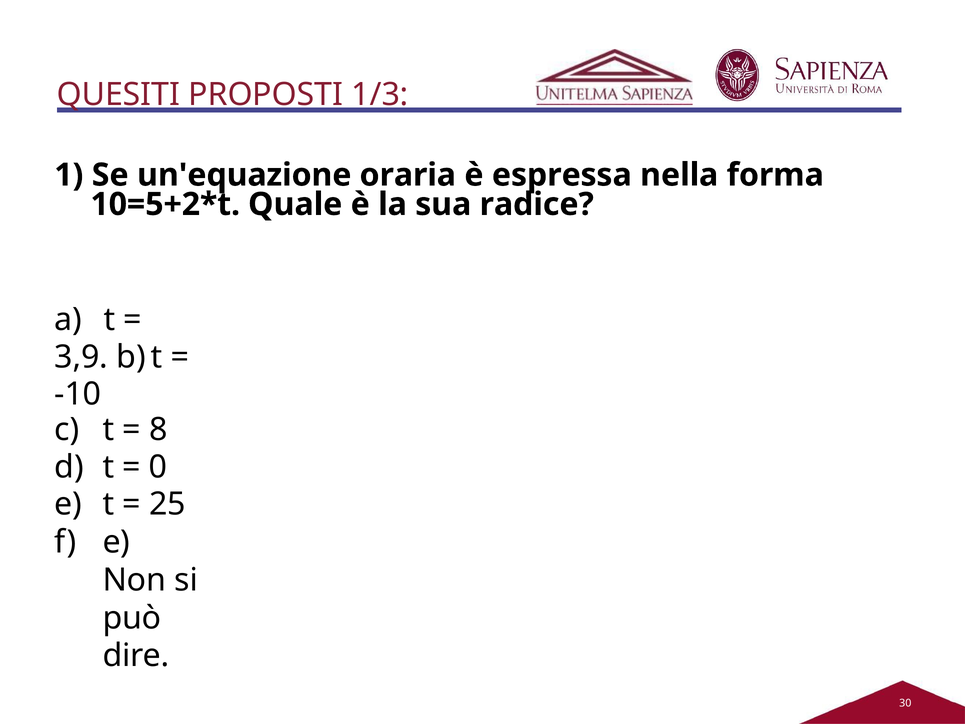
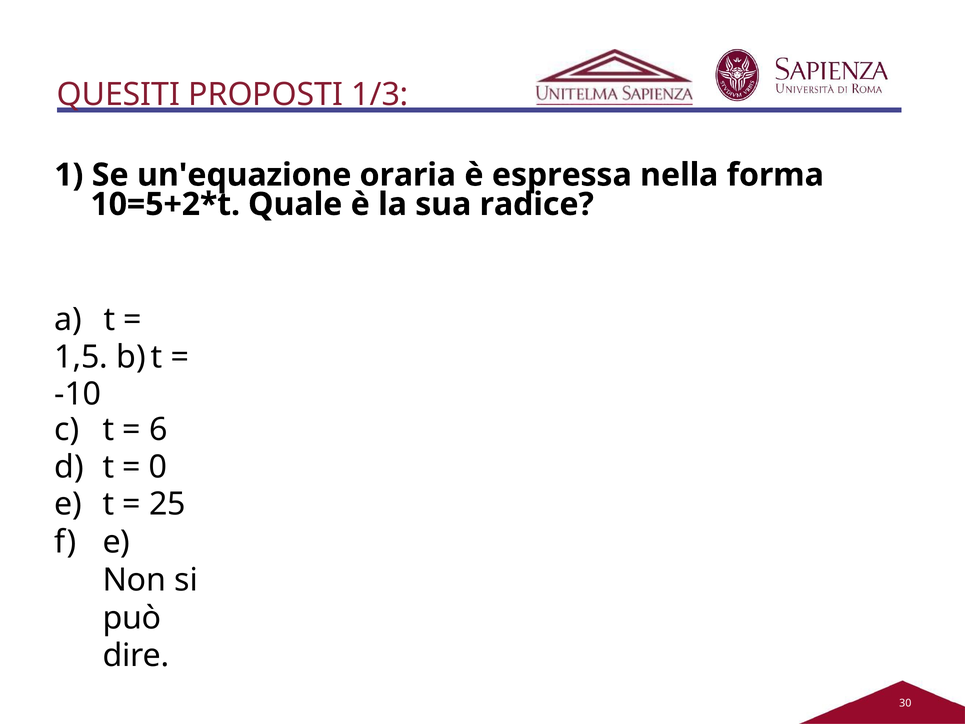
3,9: 3,9 -> 1,5 (81, 357)
8: 8 -> 6 (158, 430)
